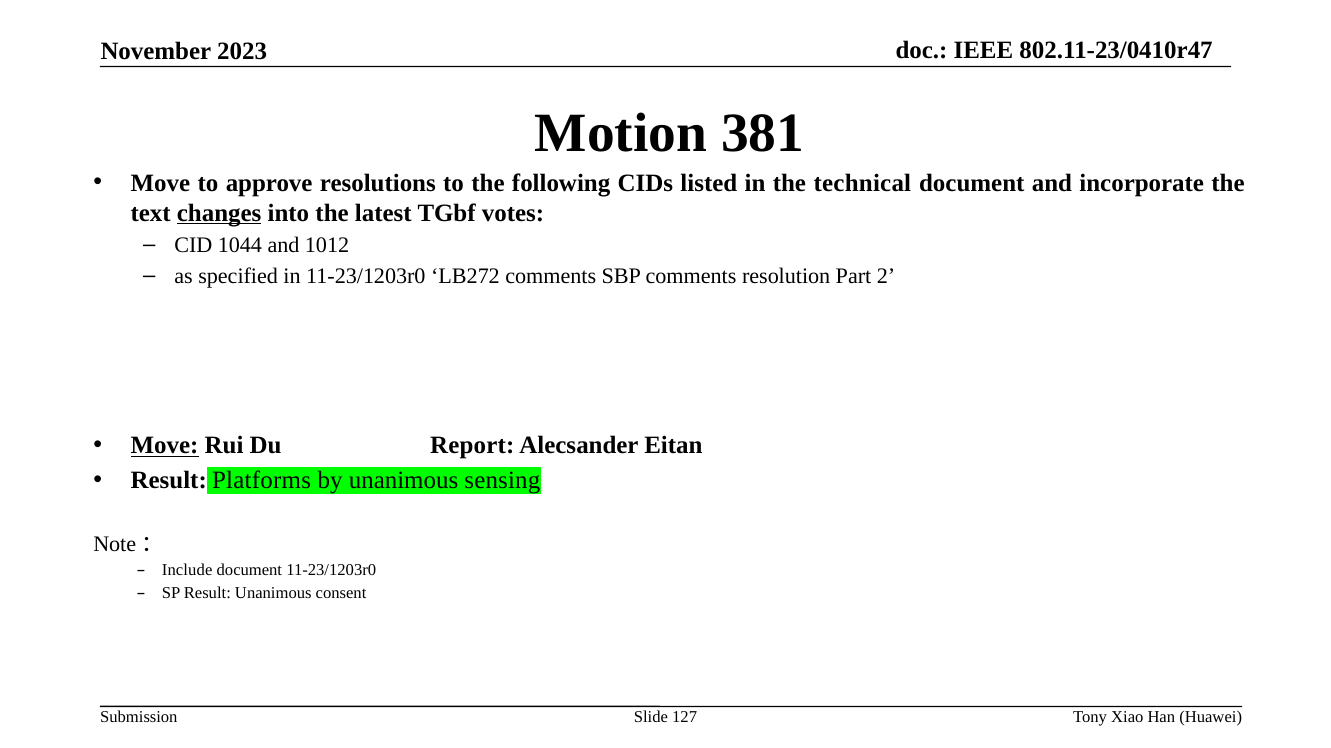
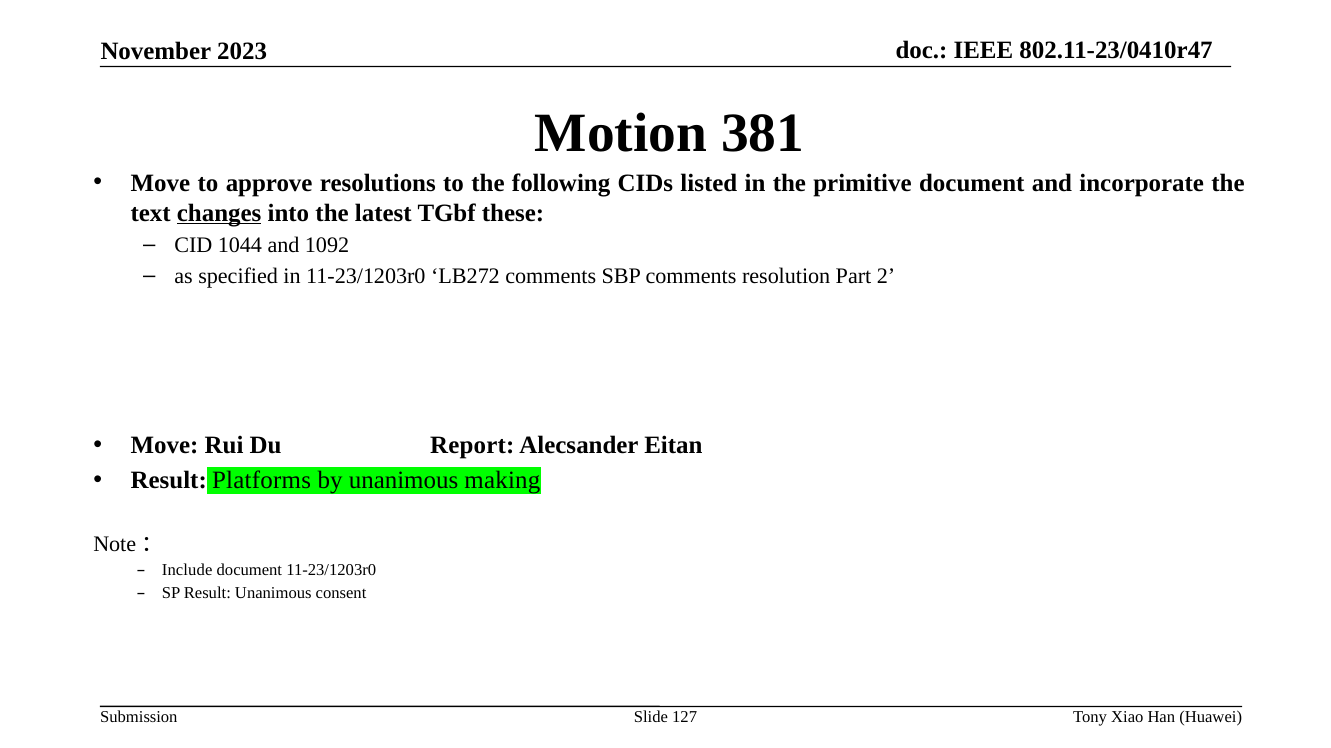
technical: technical -> primitive (863, 183)
votes: votes -> these (513, 213)
1012: 1012 -> 1092 (327, 246)
Move underline: present -> none (165, 446)
sensing: sensing -> making (502, 481)
